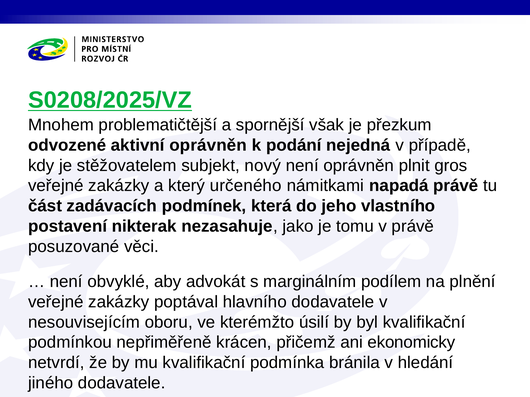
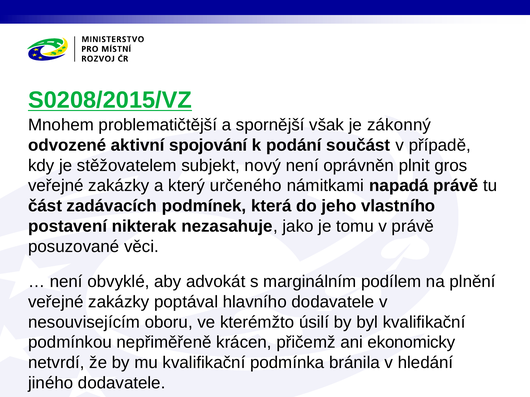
S0208/2025/VZ: S0208/2025/VZ -> S0208/2015/VZ (110, 100)
přezkum: přezkum -> zákonný (399, 125)
aktivní oprávněn: oprávněn -> spojování (208, 145)
nejedná: nejedná -> součást (358, 145)
